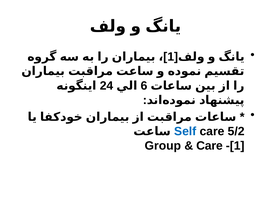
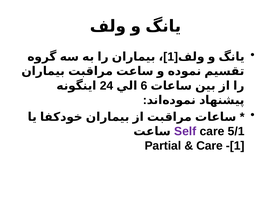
Self colour: blue -> purple (185, 132)
5/2: 5/2 -> 5/1 (236, 132)
Group: Group -> Partial (163, 146)
